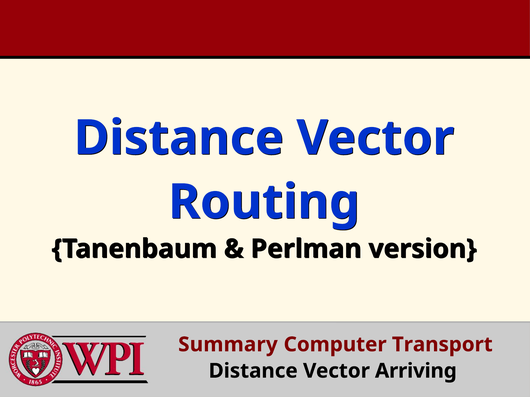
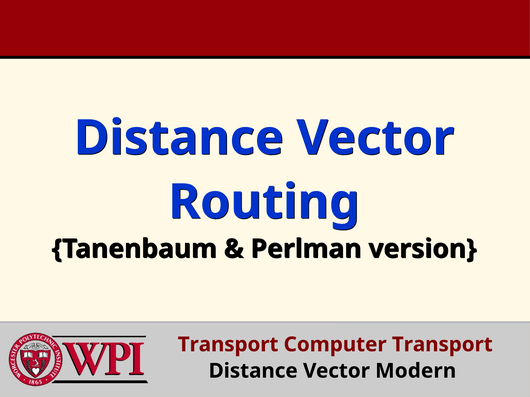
Summary: Summary -> Transport (228, 345)
Arriving: Arriving -> Modern (416, 371)
